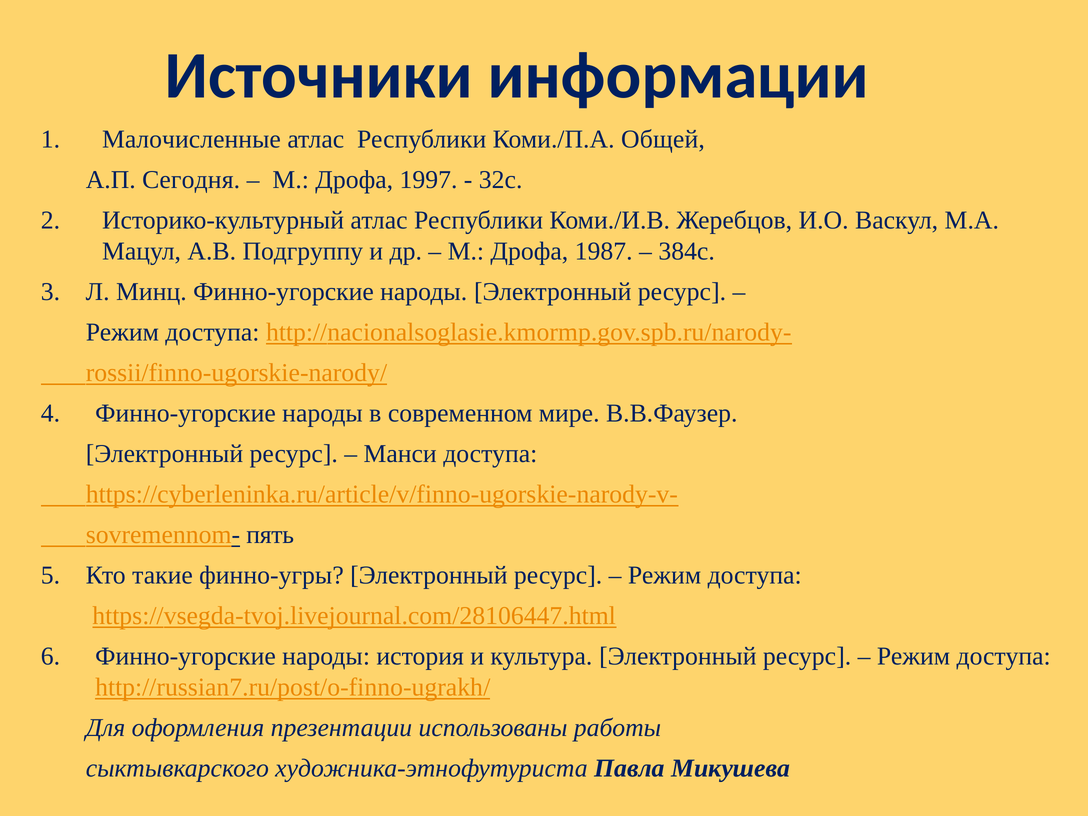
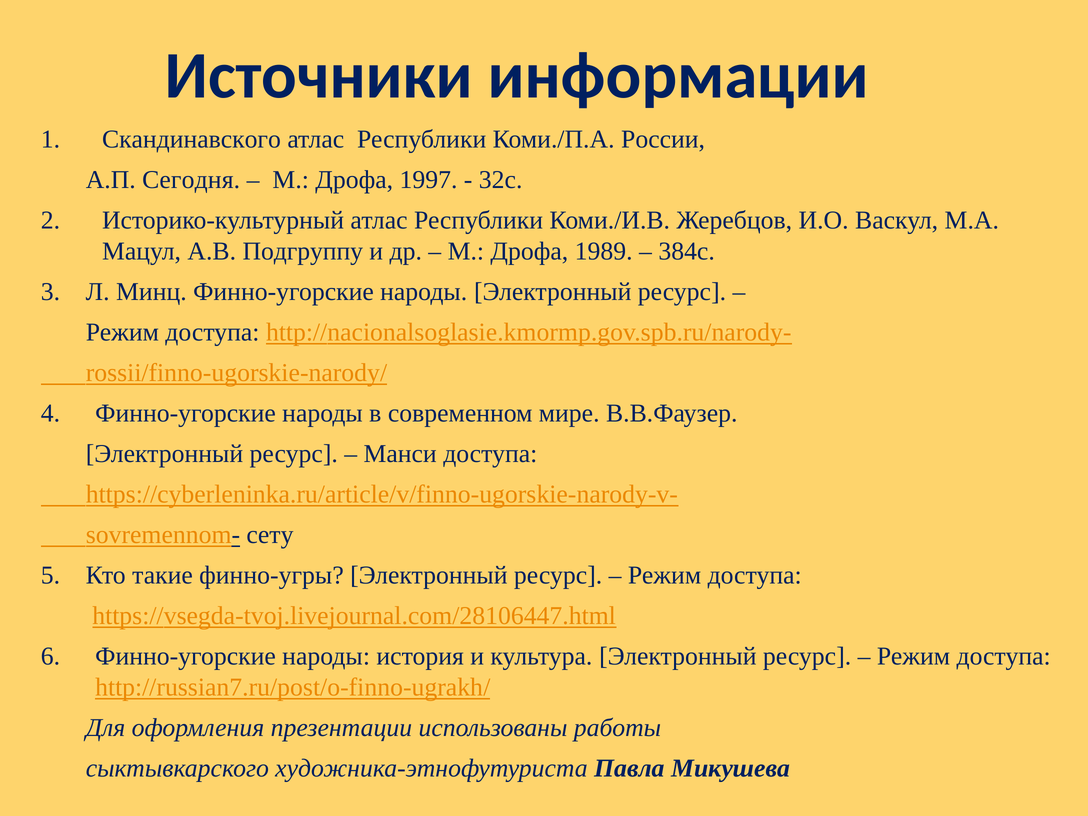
Малочисленные: Малочисленные -> Скандинавского (191, 139)
Общей: Общей -> России (663, 139)
1987: 1987 -> 1989 (604, 251)
пять: пять -> сету (270, 535)
